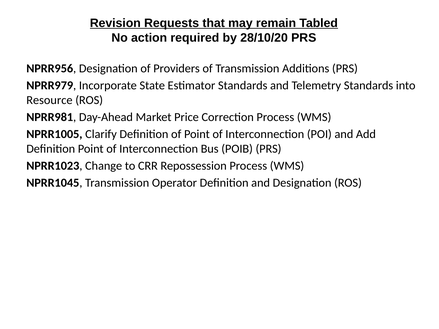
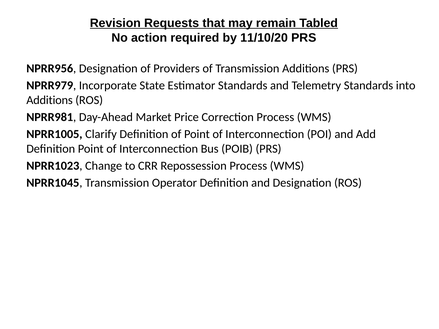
28/10/20: 28/10/20 -> 11/10/20 (264, 38)
Resource: Resource -> Additions (50, 100)
